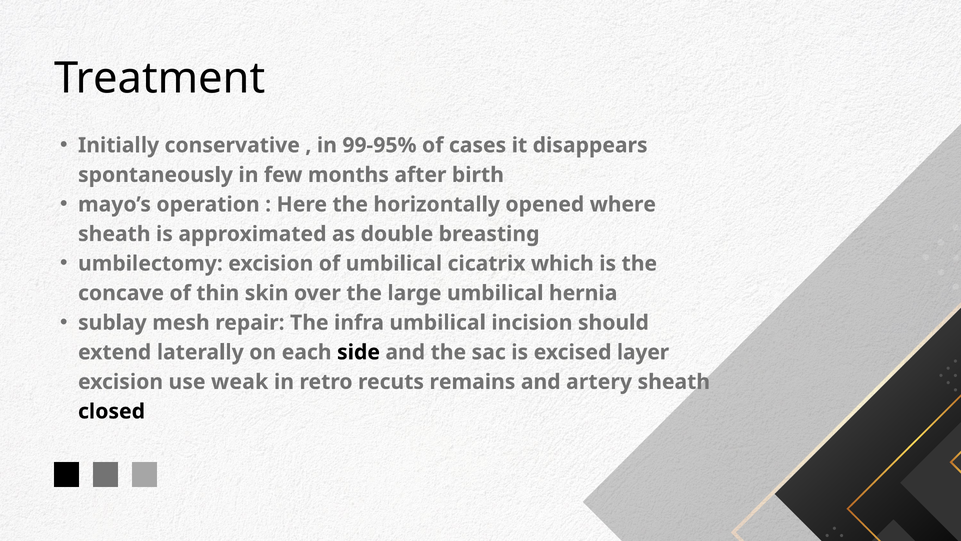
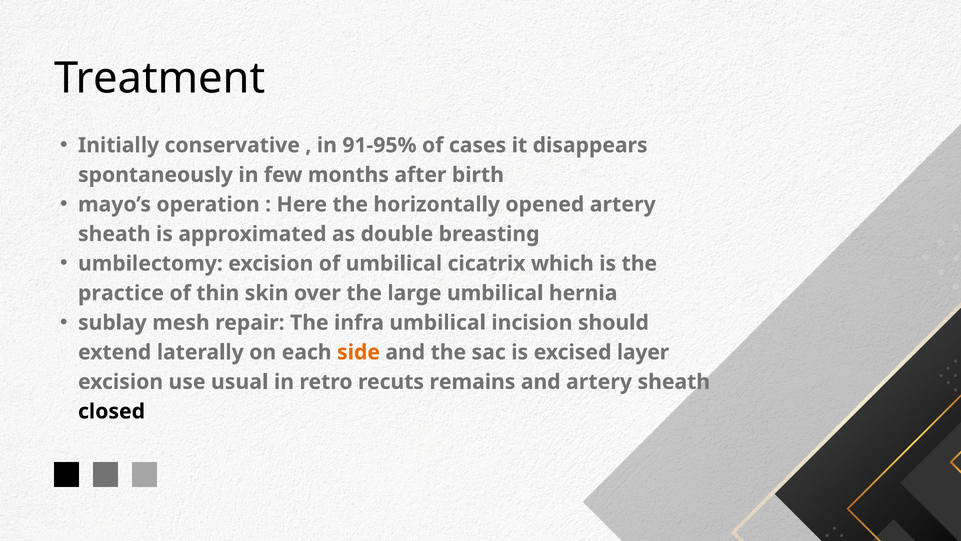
99-95%: 99-95% -> 91-95% (379, 145)
opened where: where -> artery (623, 204)
concave: concave -> practice (121, 293)
side colour: black -> orange (359, 352)
weak: weak -> usual (240, 382)
